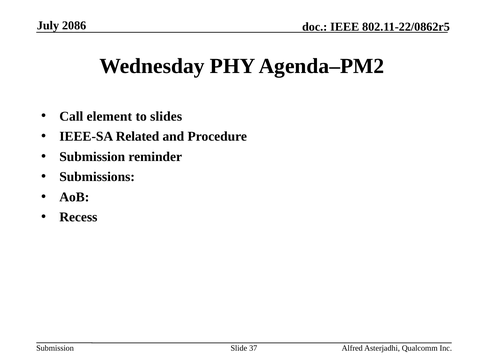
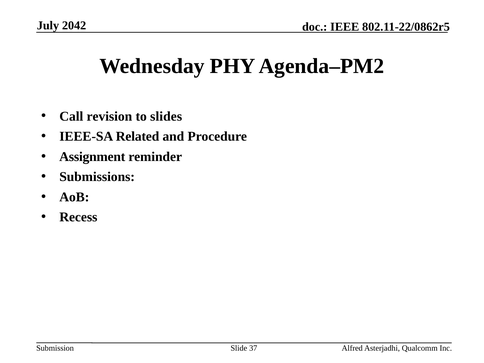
2086: 2086 -> 2042 (74, 26)
element: element -> revision (109, 116)
Submission: Submission -> Assignment (92, 157)
